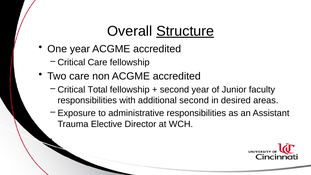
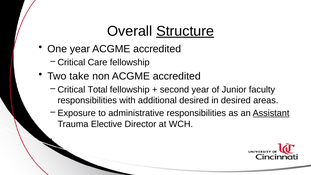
Two care: care -> take (79, 76)
additional second: second -> desired (194, 100)
Assistant underline: none -> present (271, 113)
